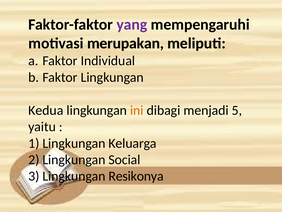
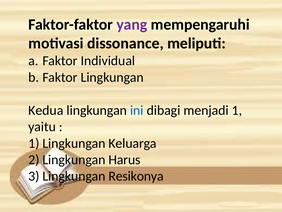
merupakan: merupakan -> dissonance (125, 43)
ini colour: orange -> blue (137, 110)
5: 5 -> 1 (237, 110)
Social: Social -> Harus (124, 159)
